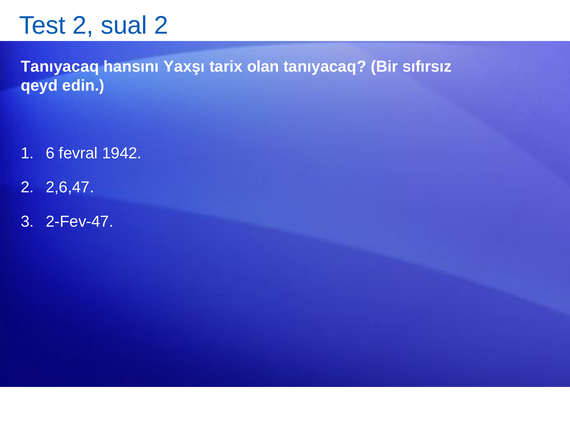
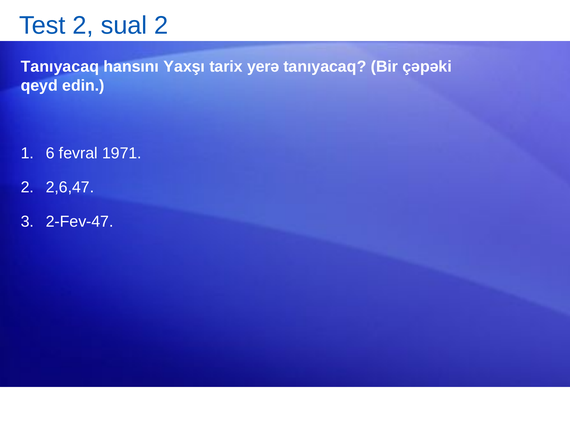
olan: olan -> yerə (263, 67)
sıfırsız: sıfırsız -> çəpəki (427, 67)
1942: 1942 -> 1971 (122, 153)
